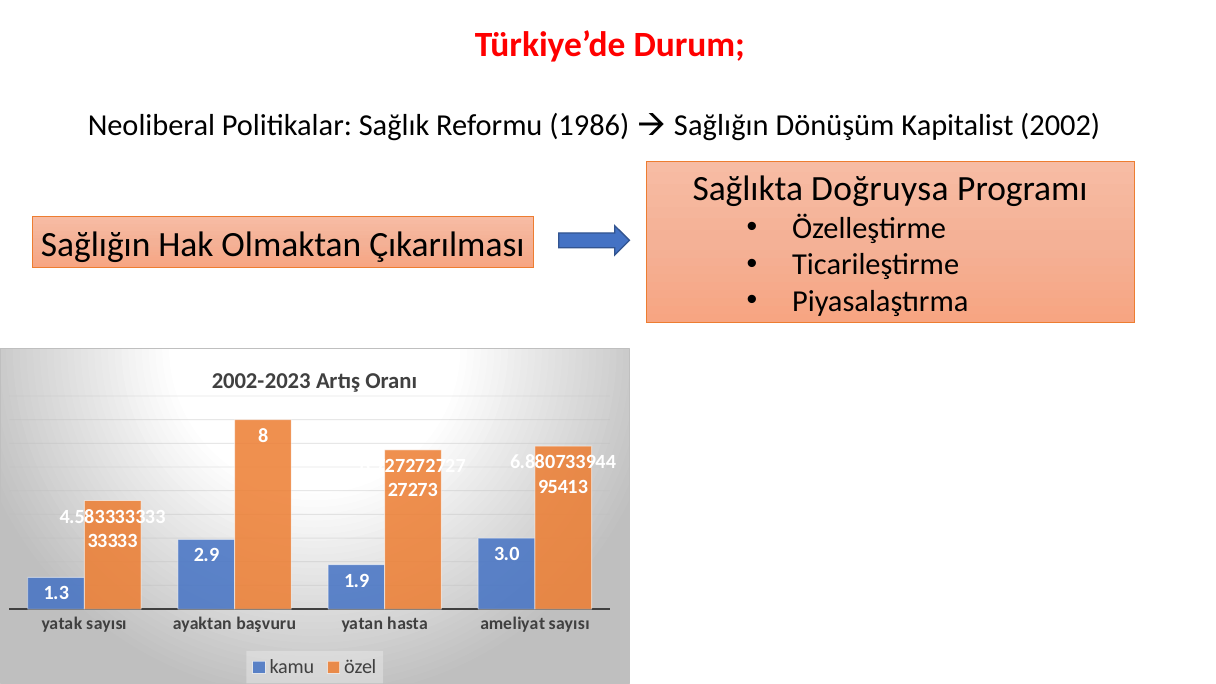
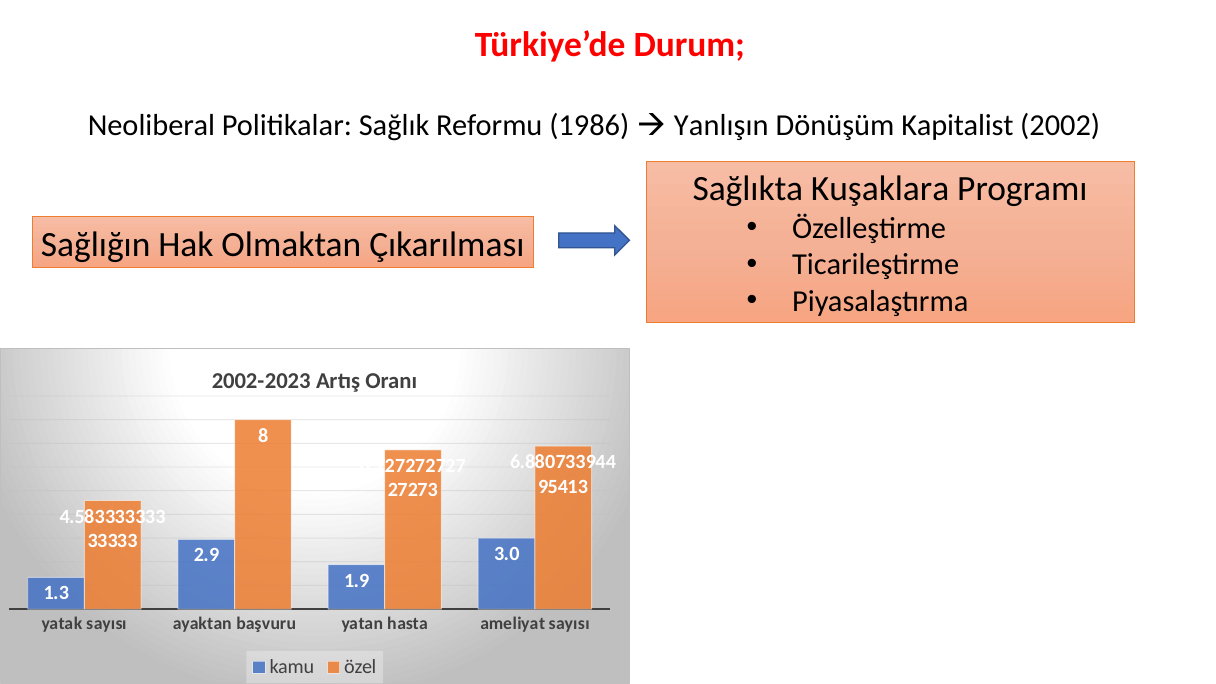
Sağlığın: Sağlığın -> Yanlışın (721, 125)
Doğruysa: Doğruysa -> Kuşaklara (880, 189)
